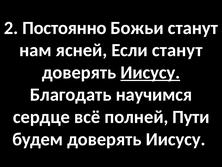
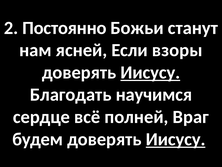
Если станут: станут -> взоры (177, 50)
Пути: Пути -> Враг (191, 117)
Иисусу underline: none -> present (176, 139)
